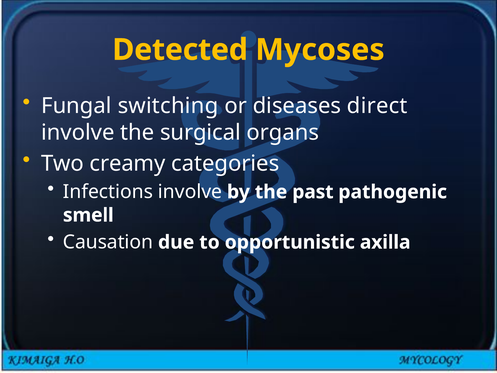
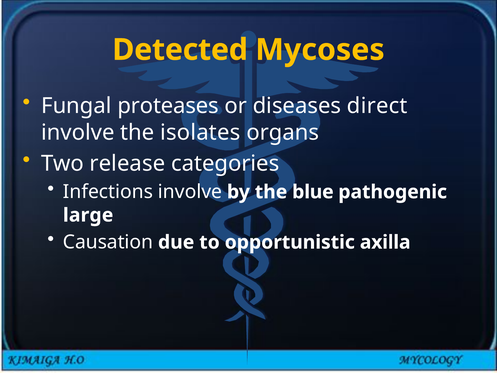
switching: switching -> proteases (168, 106)
surgical: surgical -> isolates (200, 132)
creamy: creamy -> release (127, 163)
past: past -> blue (313, 192)
smell: smell -> large (88, 215)
